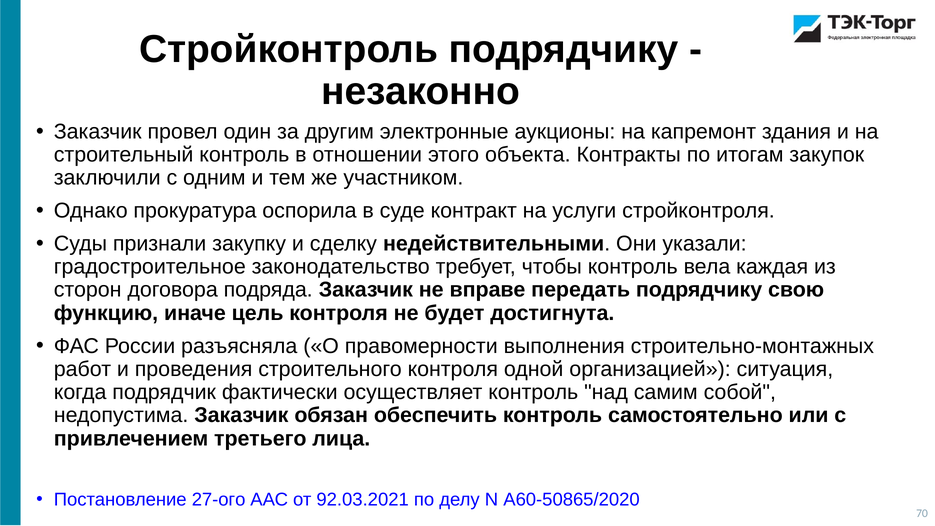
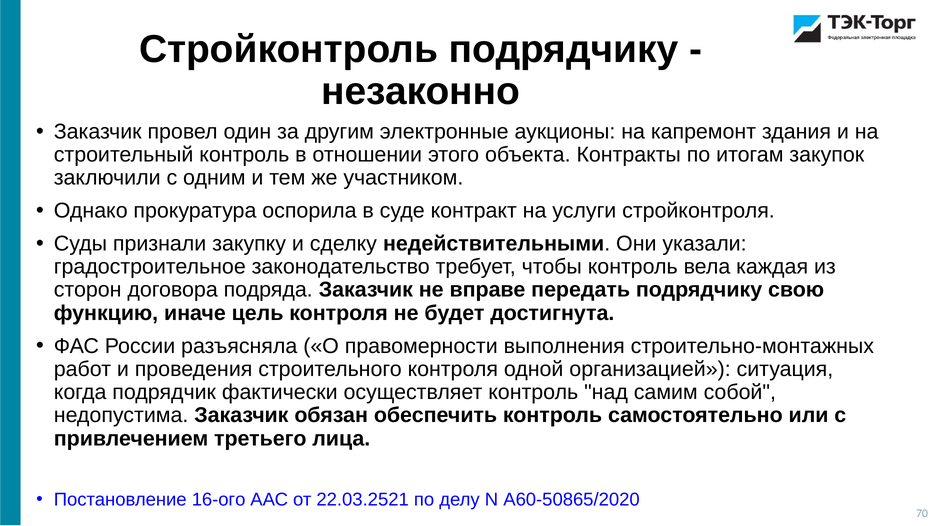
27-ого: 27-ого -> 16-ого (219, 499)
92.03.2021: 92.03.2021 -> 22.03.2521 (363, 499)
